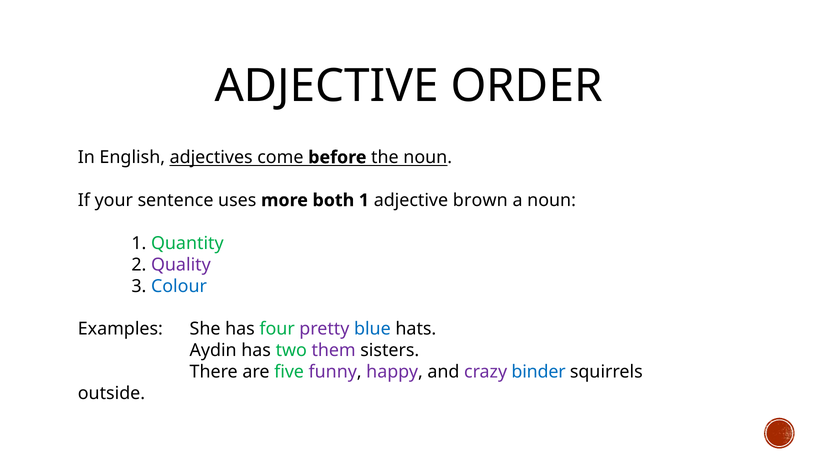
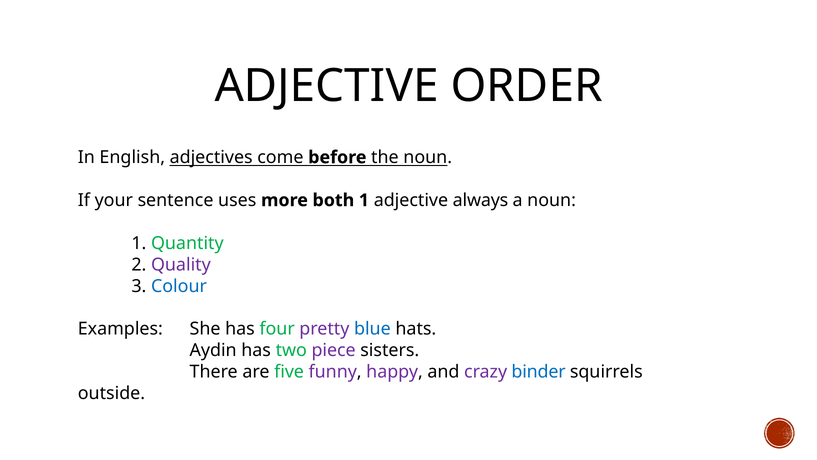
brown: brown -> always (480, 200)
them: them -> piece (334, 350)
